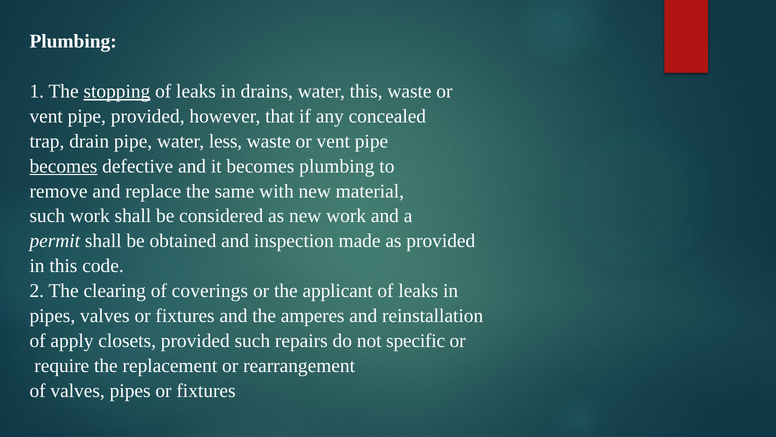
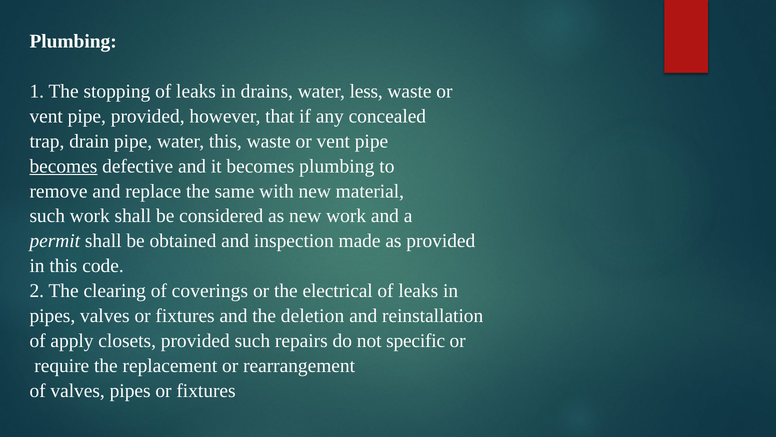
stopping underline: present -> none (117, 91)
water this: this -> less (366, 91)
water less: less -> this (225, 141)
applicant: applicant -> electrical (338, 291)
amperes: amperes -> deletion (313, 315)
